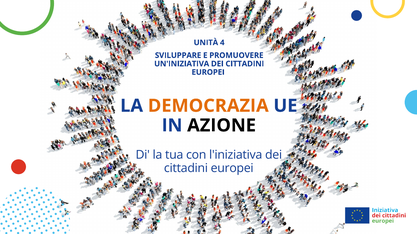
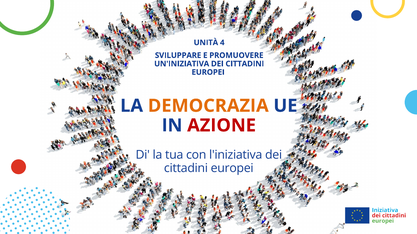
AZIONE colour: black -> red (222, 126)
